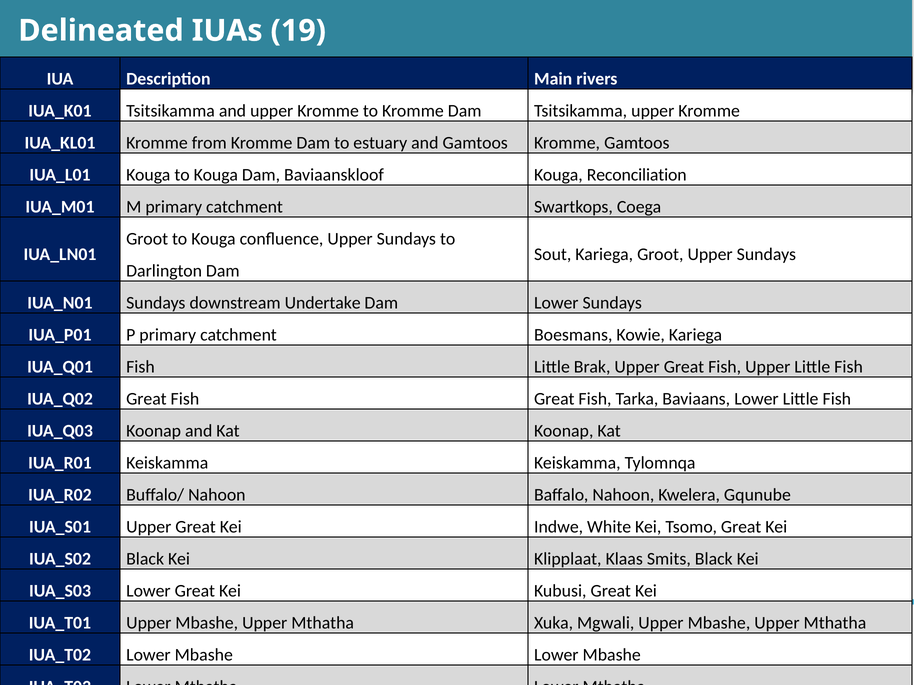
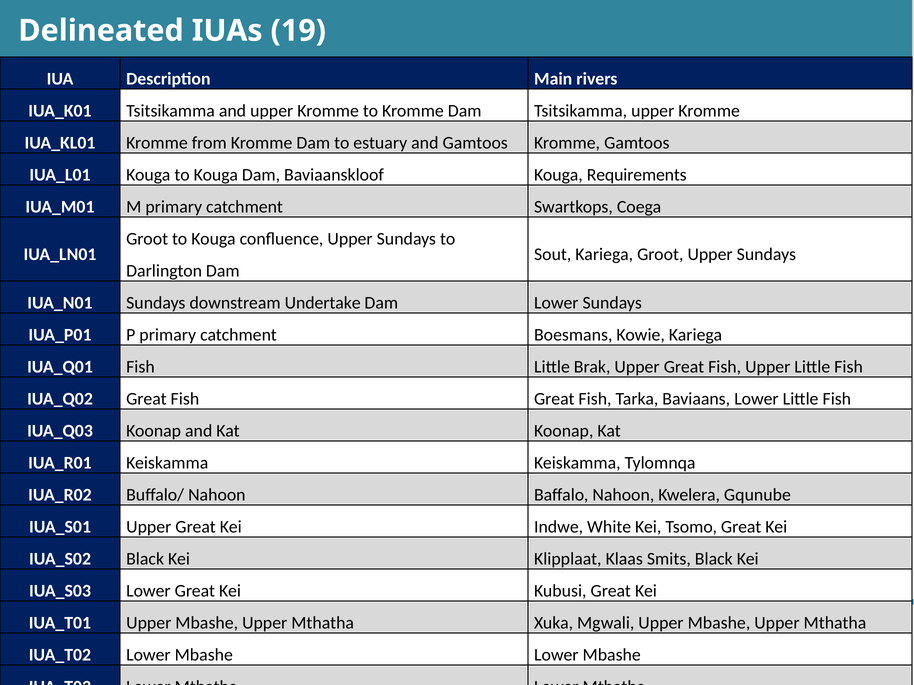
Reconciliation: Reconciliation -> Requirements (637, 175)
